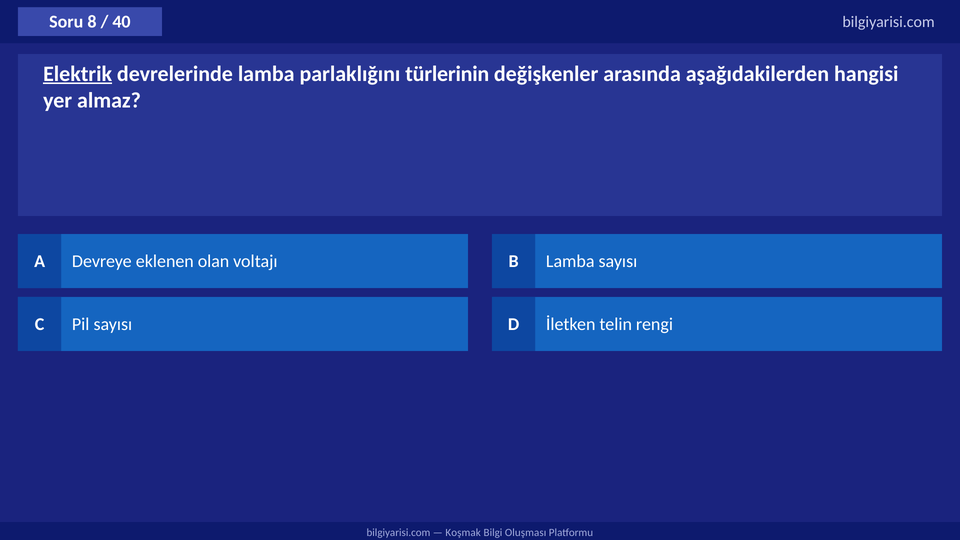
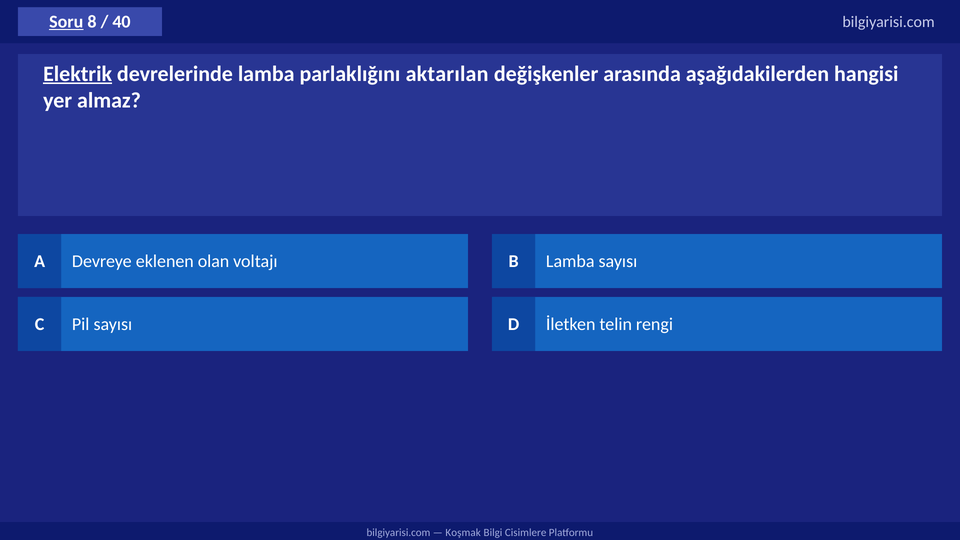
Soru underline: none -> present (66, 22)
türlerinin: türlerinin -> aktarılan (447, 74)
Oluşması: Oluşması -> Cisimlere (526, 533)
